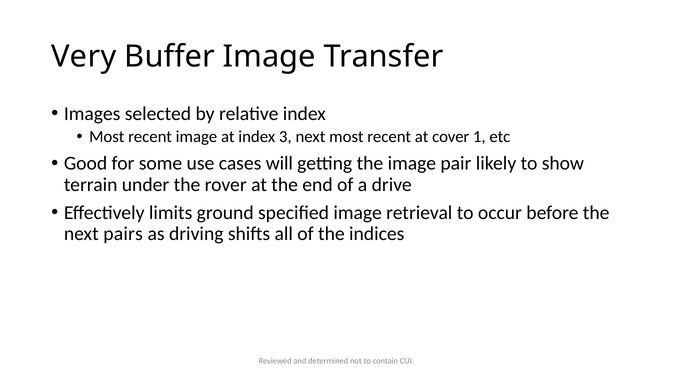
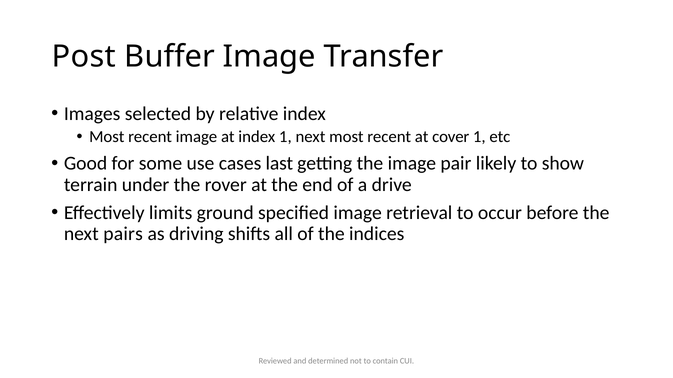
Very: Very -> Post (84, 57)
index 3: 3 -> 1 (285, 137)
will: will -> last (279, 164)
